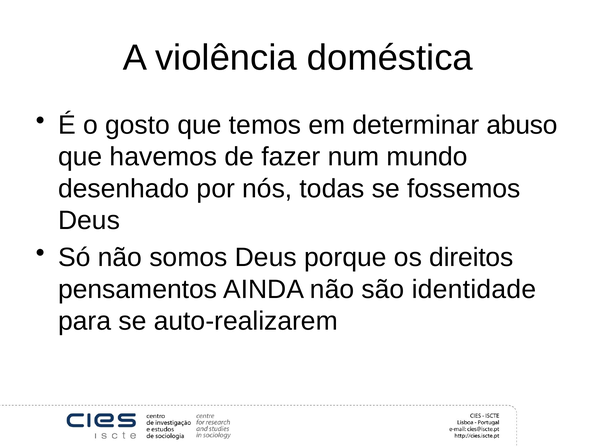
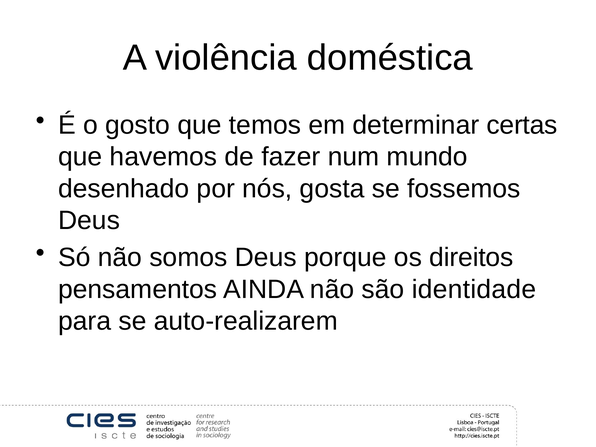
abuso: abuso -> certas (522, 125)
todas: todas -> gosta (332, 189)
